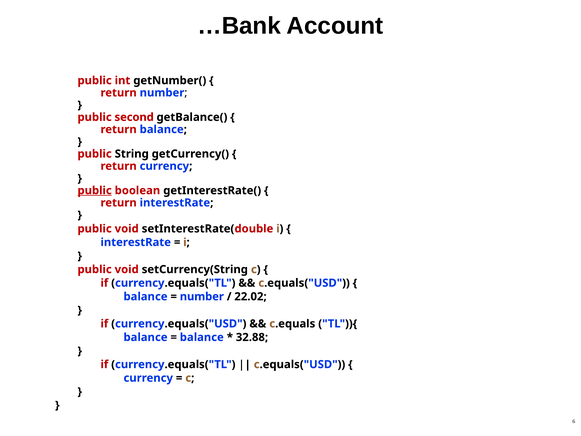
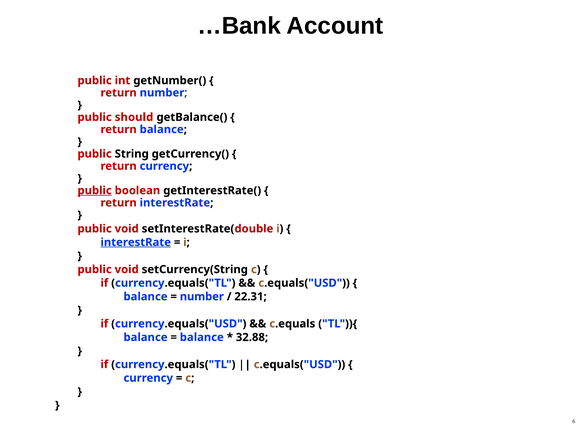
second: second -> should (134, 117)
interestRate underline: none -> present (136, 242)
22.02: 22.02 -> 22.31 (251, 296)
